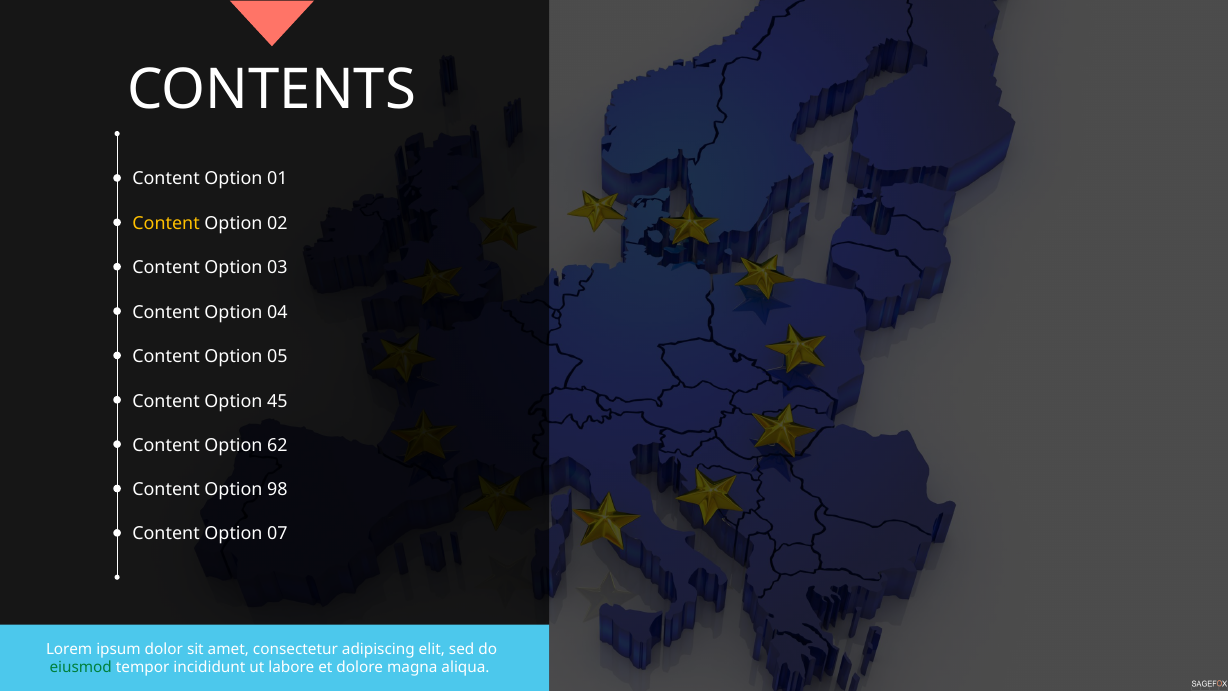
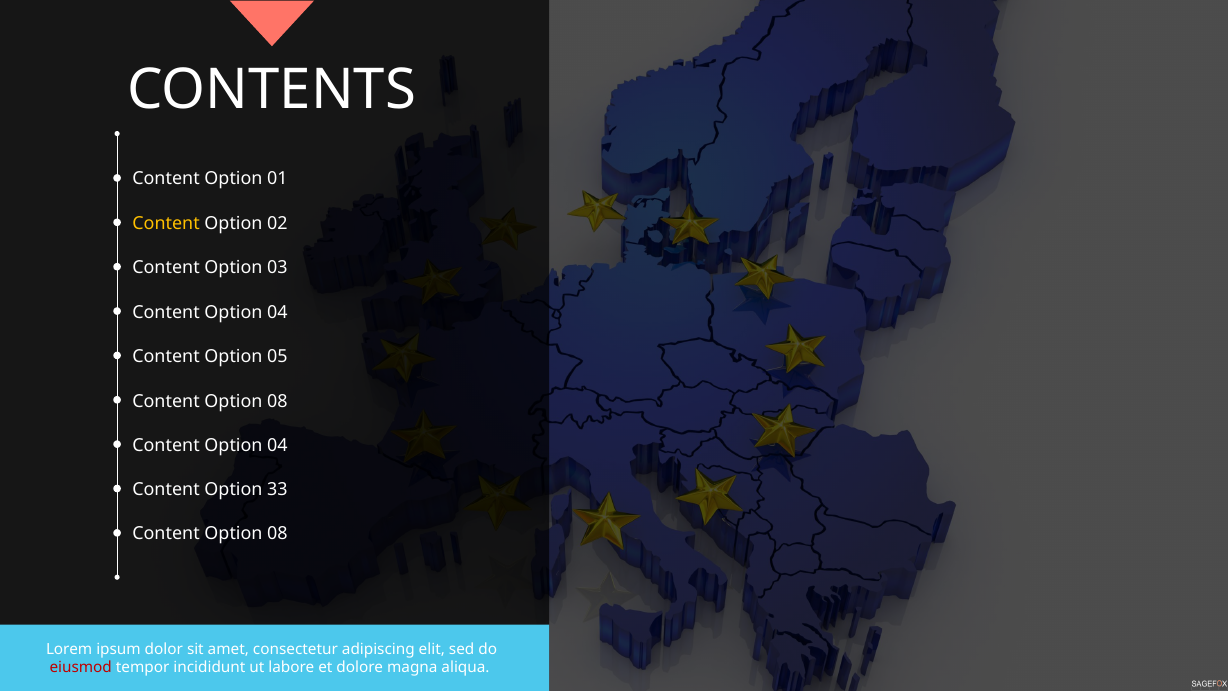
45: 45 -> 08 (277, 401)
62: 62 -> 04 (277, 445)
98: 98 -> 33 (277, 490)
07: 07 -> 08 (277, 534)
eiusmod colour: green -> red (81, 668)
